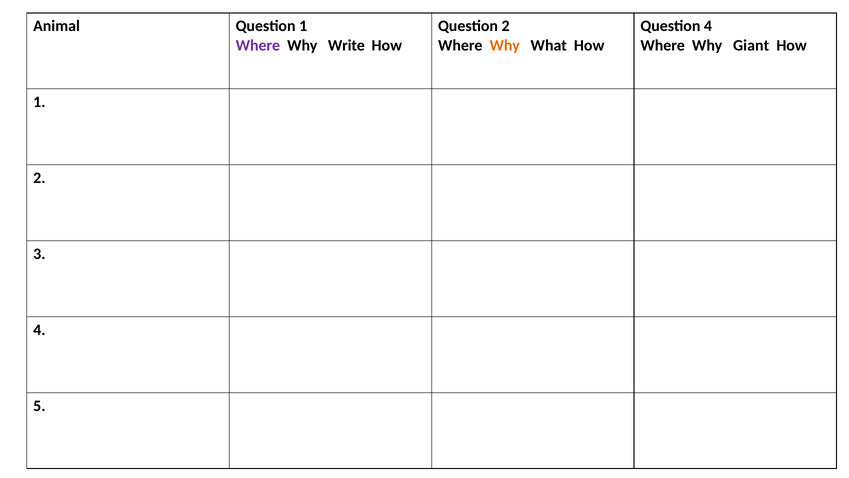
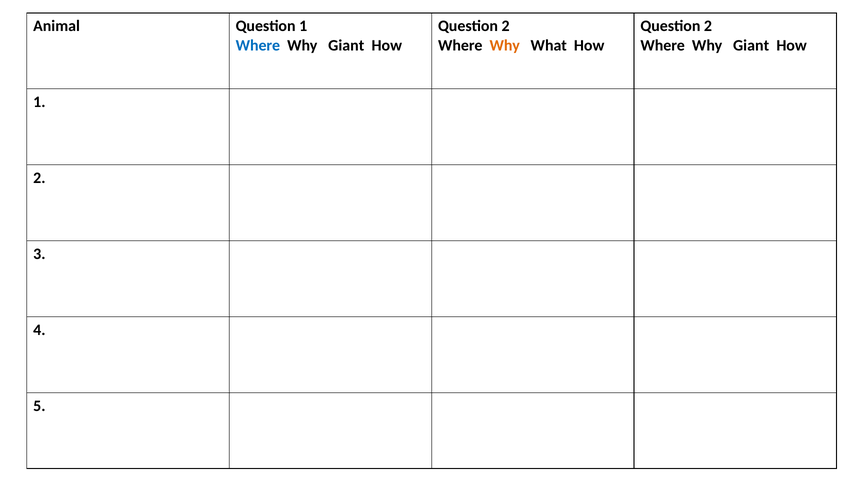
4: 4 -> 2 (708, 26)
Where colour: purple -> blue (258, 45)
Write: Write -> Giant (346, 45)
